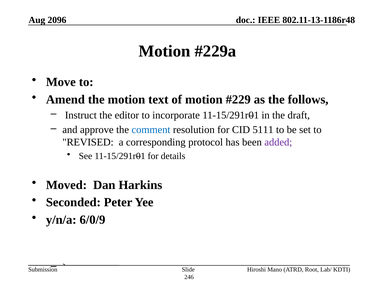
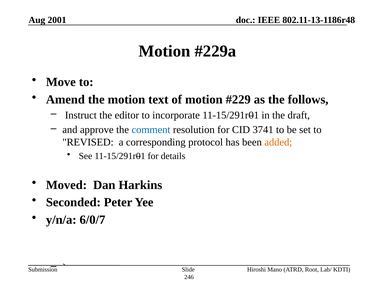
2096: 2096 -> 2001 (57, 20)
5111: 5111 -> 3741 (263, 130)
added colour: purple -> orange (278, 142)
6/0/9: 6/0/9 -> 6/0/7 (92, 220)
